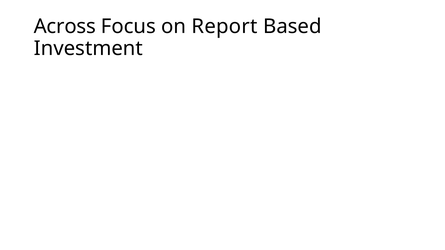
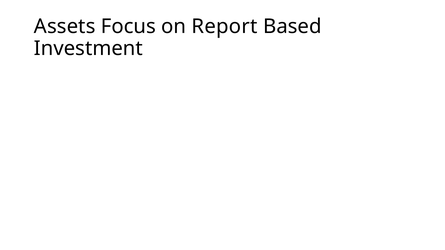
Across: Across -> Assets (65, 26)
